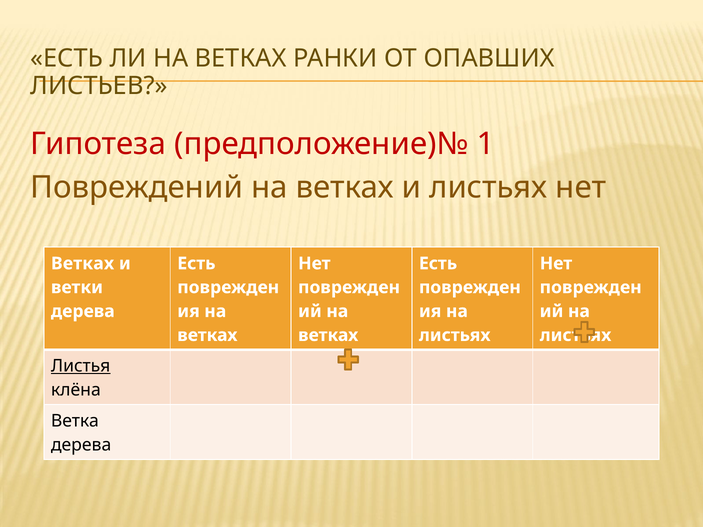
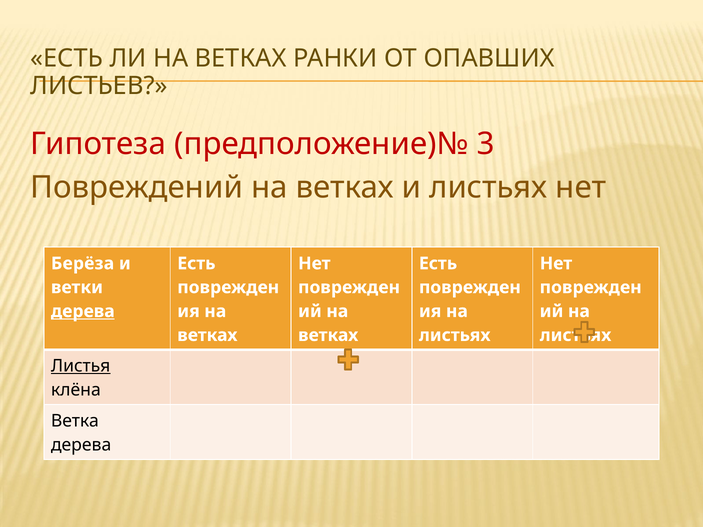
1: 1 -> 3 (486, 144)
Ветках: Ветках -> Берёза (83, 264)
дерева underline: none -> present (83, 311)
